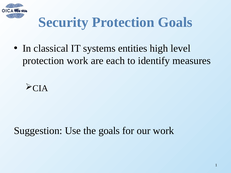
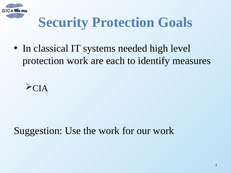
entities: entities -> needed (133, 48)
the goals: goals -> work (109, 131)
